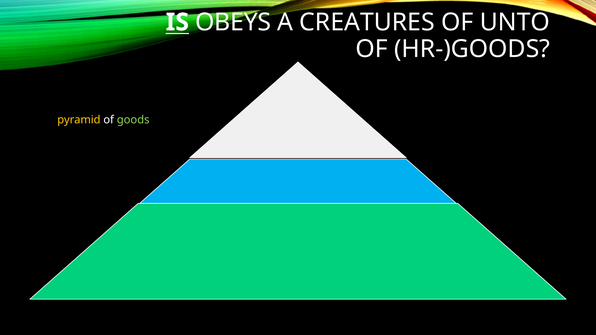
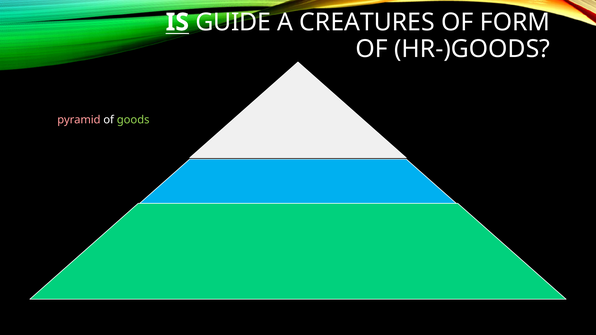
OBEYS: OBEYS -> GUIDE (233, 22)
UNTO: UNTO -> FORM (515, 22)
pyramid colour: yellow -> pink (79, 120)
